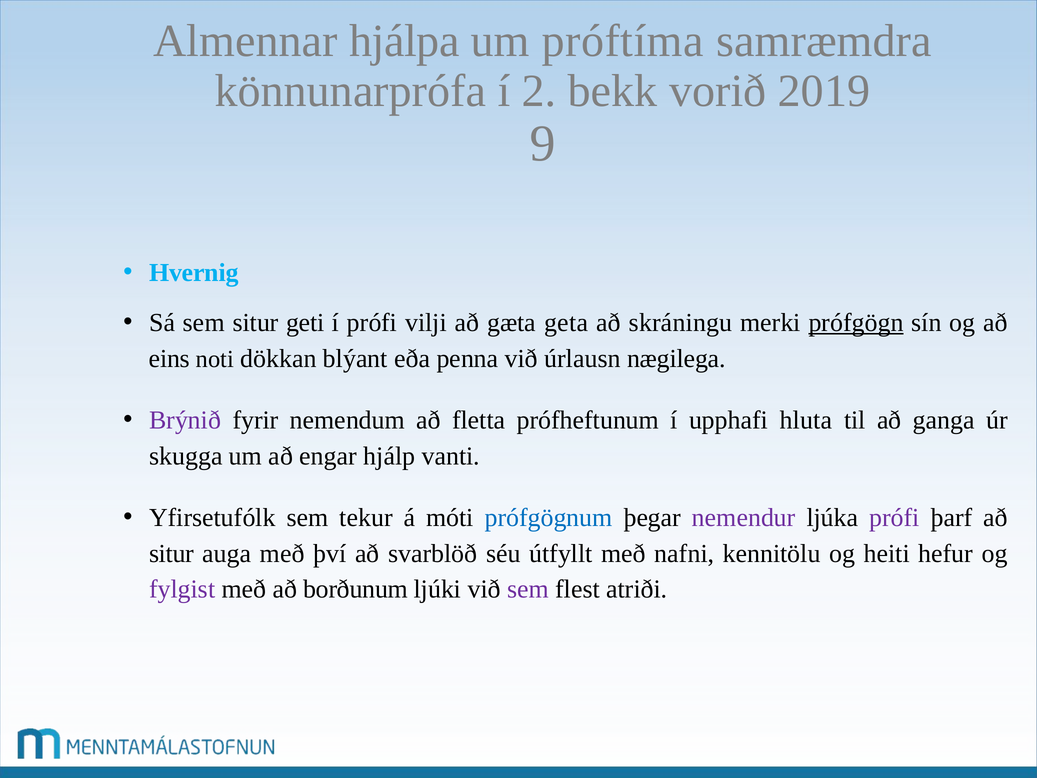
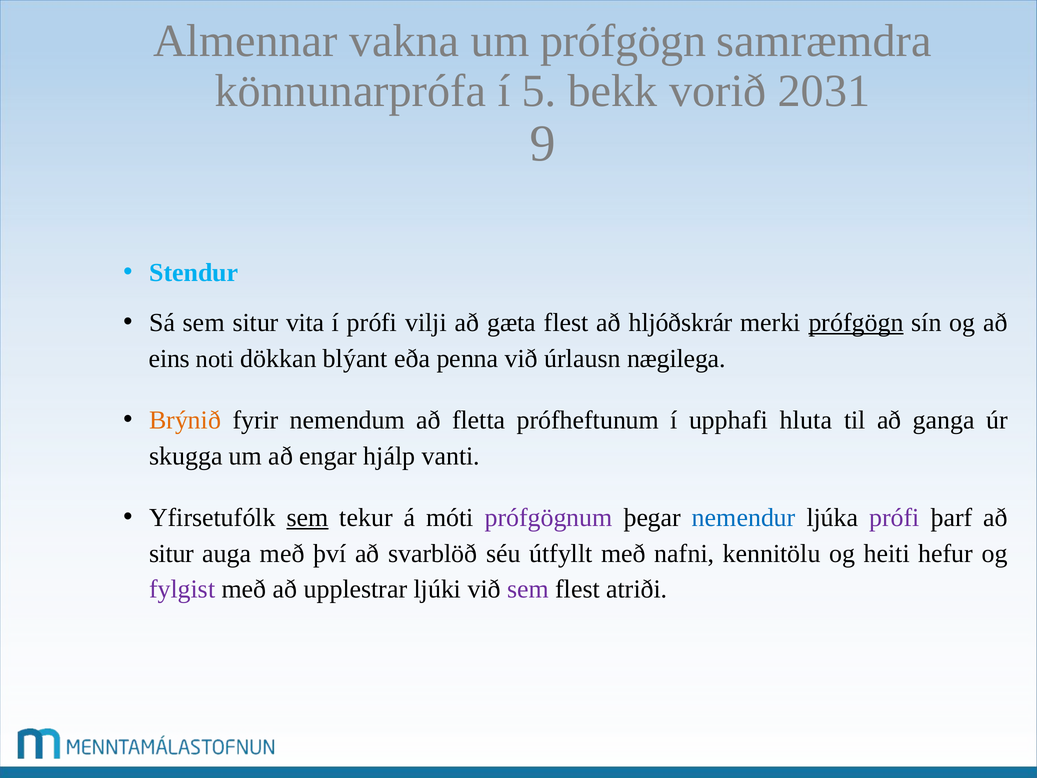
hjálpa: hjálpa -> vakna (404, 41)
um próftíma: próftíma -> prófgögn (623, 41)
2: 2 -> 5 (539, 91)
2019: 2019 -> 2031 (824, 91)
Hvernig: Hvernig -> Stendur (194, 273)
geti: geti -> vita (305, 323)
gæta geta: geta -> flest (566, 323)
skráningu: skráningu -> hljóðskrár (681, 323)
Brýnið colour: purple -> orange (185, 420)
sem underline: none -> present (307, 518)
prófgögnum colour: blue -> purple (549, 518)
nemendur colour: purple -> blue (744, 518)
borðunum: borðunum -> upplestrar (355, 589)
